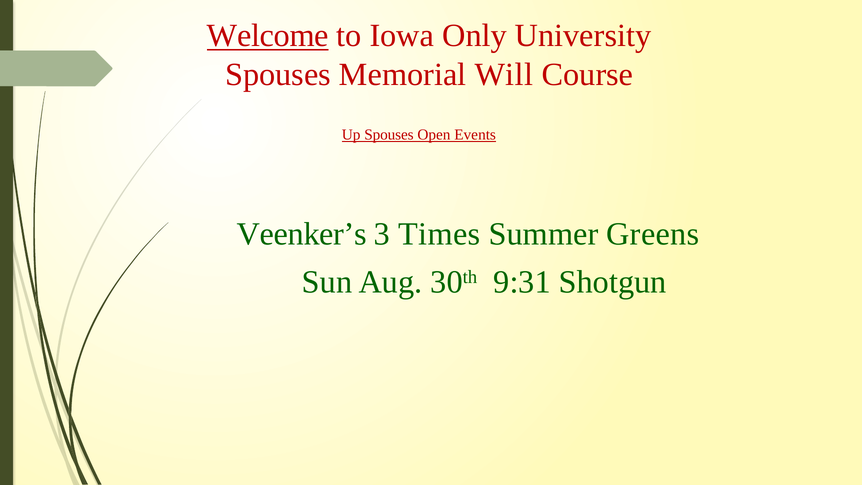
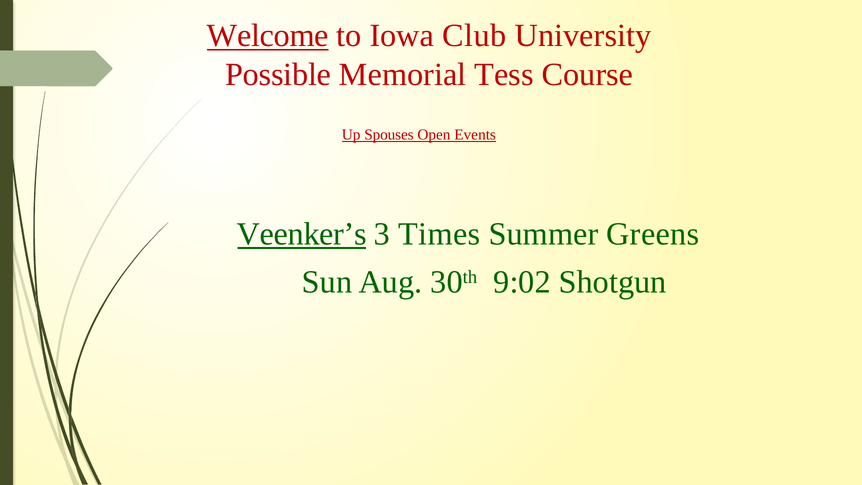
Only: Only -> Club (474, 36)
Spouses: Spouses -> Possible (278, 75)
Will: Will -> Tess (504, 75)
Veenker’s underline: none -> present (302, 234)
9:31: 9:31 -> 9:02 (522, 282)
